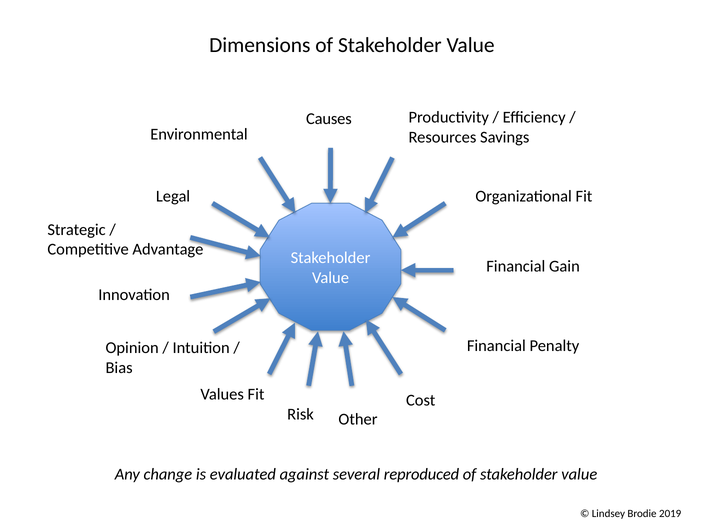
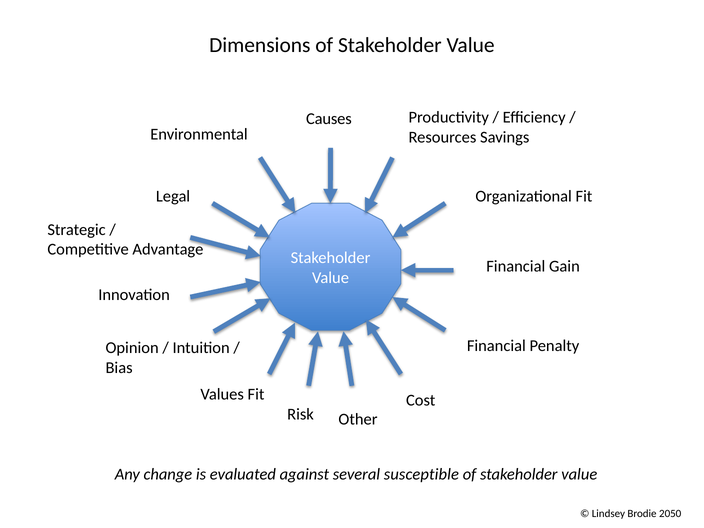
reproduced: reproduced -> susceptible (421, 474)
2019: 2019 -> 2050 (670, 514)
